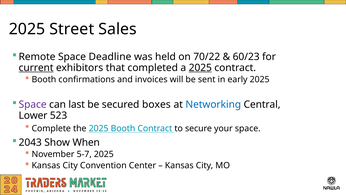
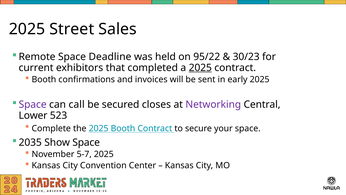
70/22: 70/22 -> 95/22 (207, 57)
60/23: 60/23 -> 30/23 (246, 57)
current underline: present -> none (36, 68)
last: last -> call (77, 104)
boxes: boxes -> closes (156, 104)
Networking colour: blue -> purple (213, 104)
2043: 2043 -> 2035 (30, 142)
Show When: When -> Space (86, 142)
